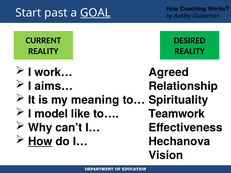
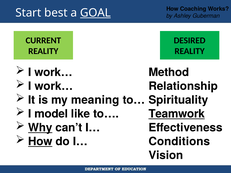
past: past -> best (56, 13)
Agreed: Agreed -> Method (169, 72)
aims…: aims… -> work… (54, 86)
Teamwork underline: none -> present (177, 114)
Why underline: none -> present (40, 128)
Hechanova: Hechanova -> Conditions (179, 142)
